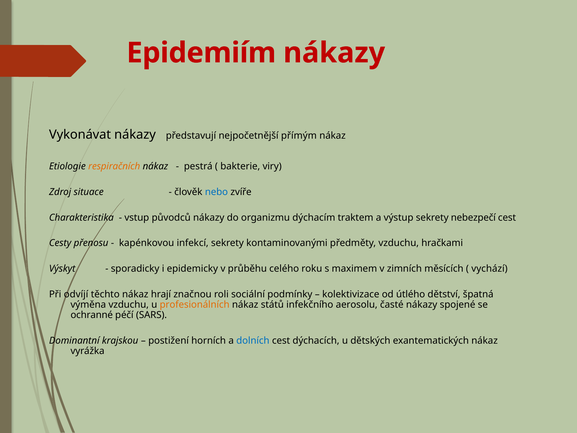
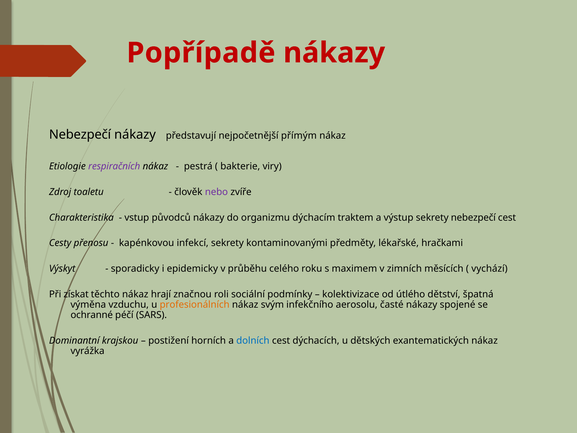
Epidemiím: Epidemiím -> Popřípadě (201, 53)
Vykonávat: Vykonávat -> Nebezpečí (80, 135)
respiračních colour: orange -> purple (114, 166)
situace: situace -> toaletu (89, 192)
nebo colour: blue -> purple (216, 192)
předměty vzduchu: vzduchu -> lékařské (399, 243)
odvíjí: odvíjí -> získat (76, 294)
států: států -> svým (272, 305)
